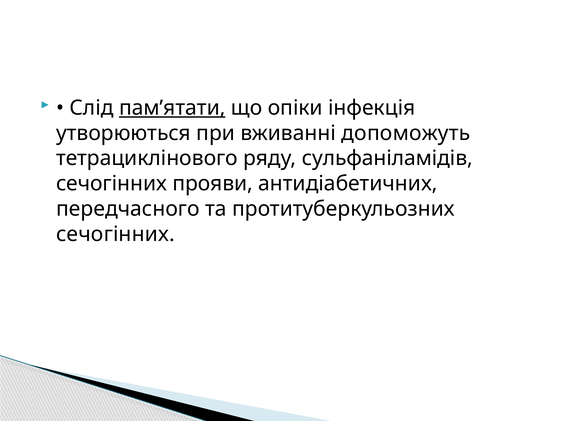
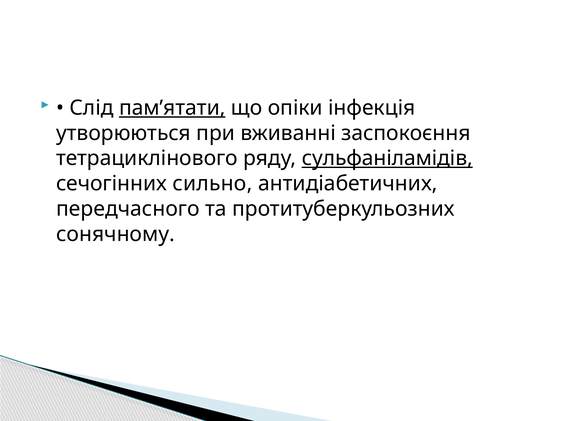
допоможуть: допоможуть -> заспокоєння (406, 133)
сульфаніламідів underline: none -> present (387, 159)
прояви: прояви -> сильно (212, 184)
сечогінних: сечогінних -> сонячному (115, 235)
